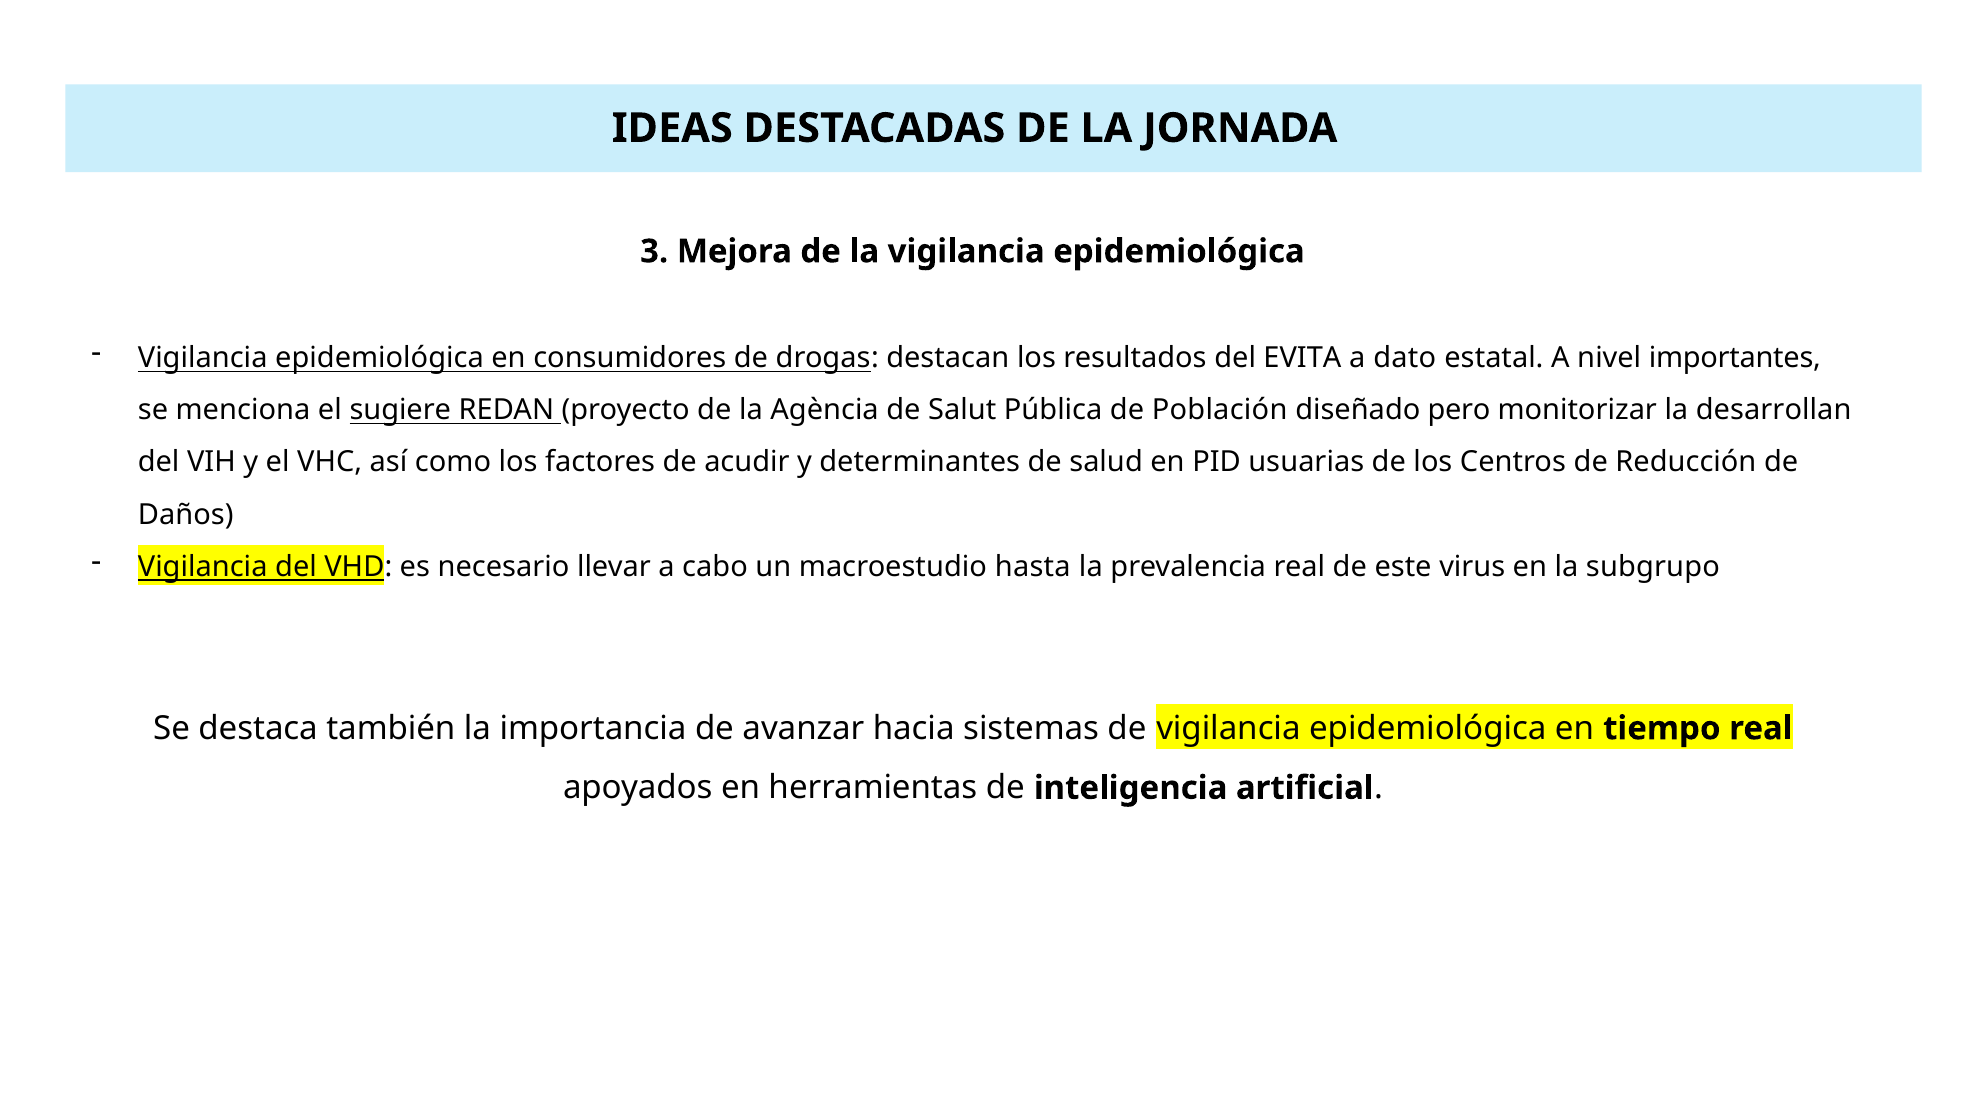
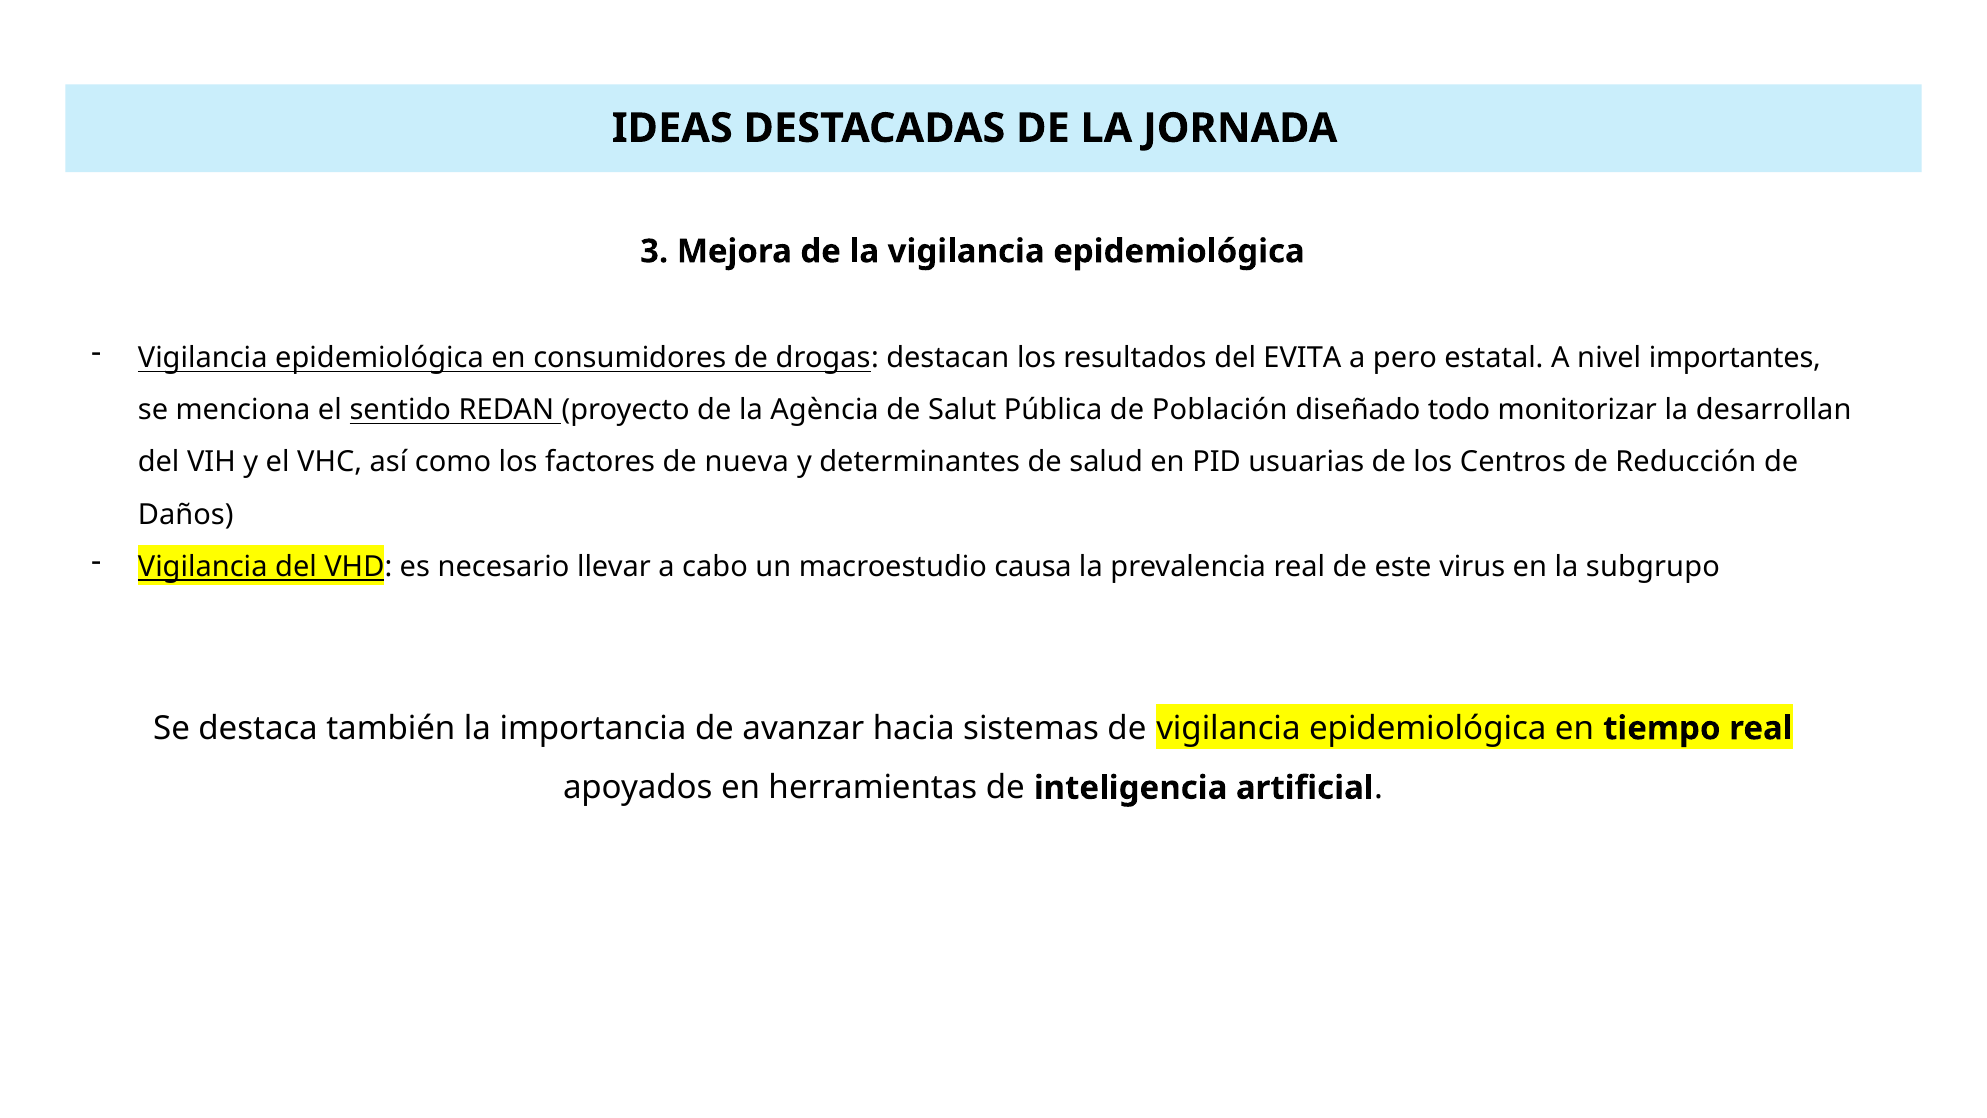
dato: dato -> pero (1405, 358)
sugiere: sugiere -> sentido (400, 410)
pero: pero -> todo (1459, 410)
acudir: acudir -> nueva (747, 462)
hasta: hasta -> causa (1033, 566)
